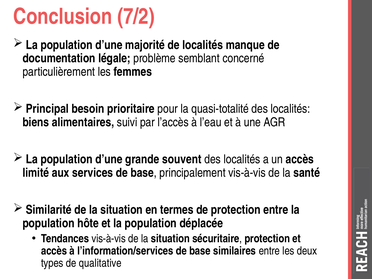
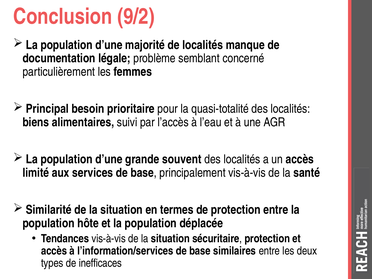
7/2: 7/2 -> 9/2 (136, 17)
qualitative: qualitative -> inefficaces (100, 263)
